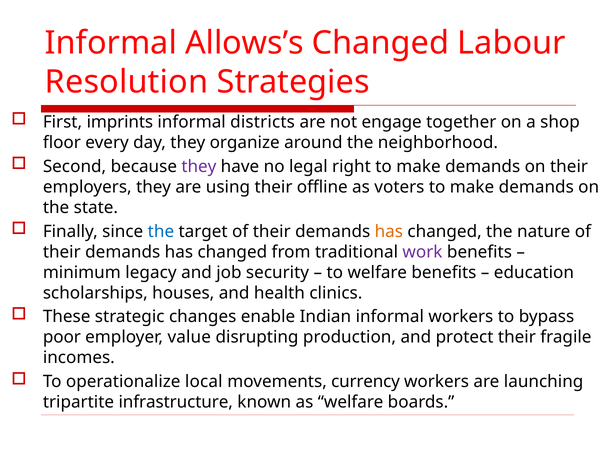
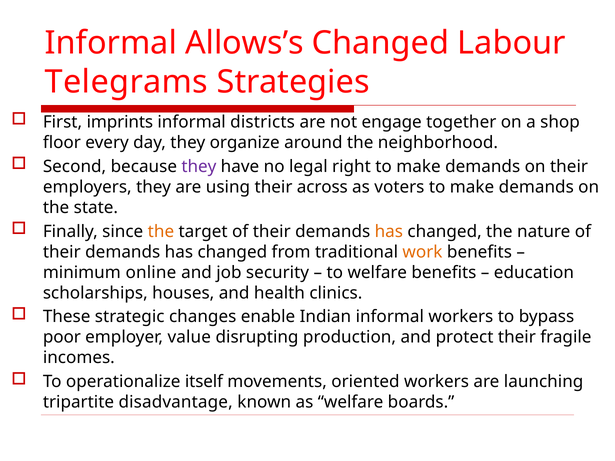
Resolution: Resolution -> Telegrams (126, 82)
offline: offline -> across (322, 187)
the colour: blue -> orange (161, 232)
work colour: purple -> orange (422, 252)
legacy: legacy -> online (151, 273)
local: local -> itself (204, 382)
currency: currency -> oriented (365, 382)
infrastructure: infrastructure -> disadvantage (176, 402)
